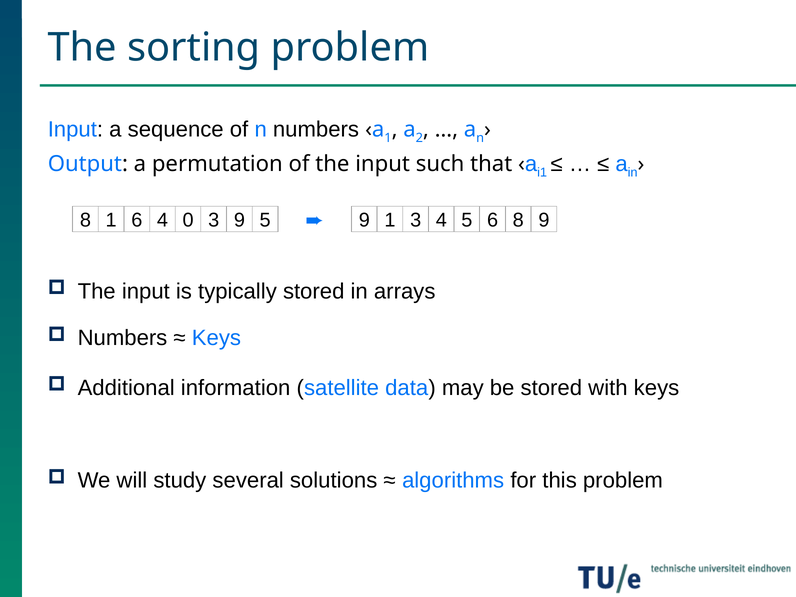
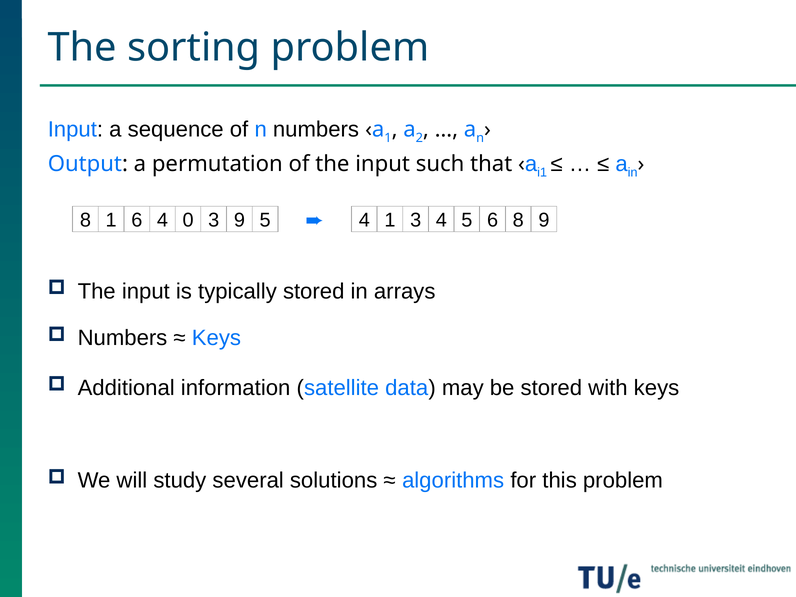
9: 9 -> 4 (364, 220)
